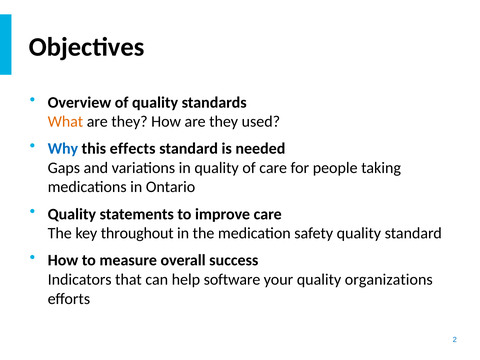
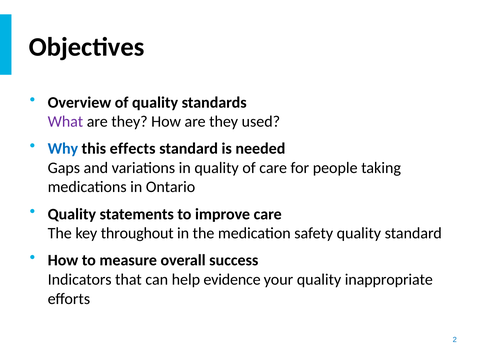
What colour: orange -> purple (65, 122)
software: software -> evidence (232, 280)
organizations: organizations -> inappropriate (389, 280)
